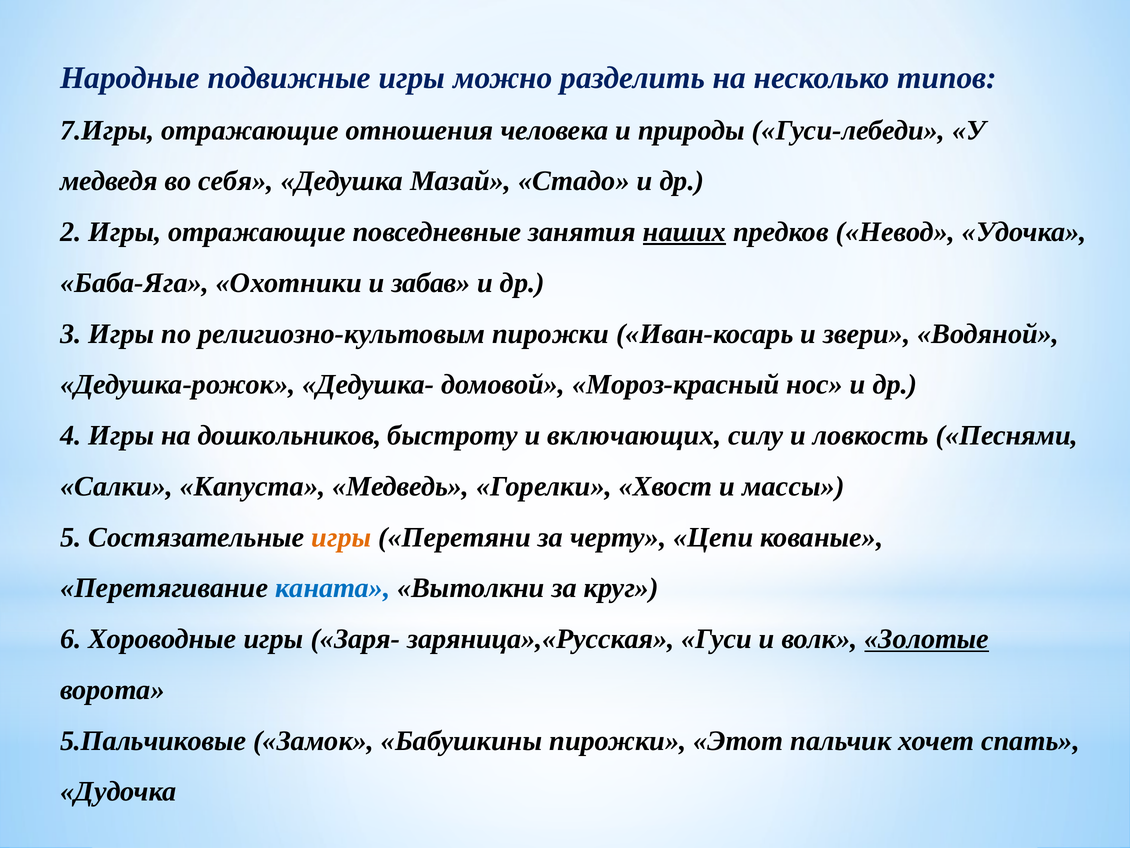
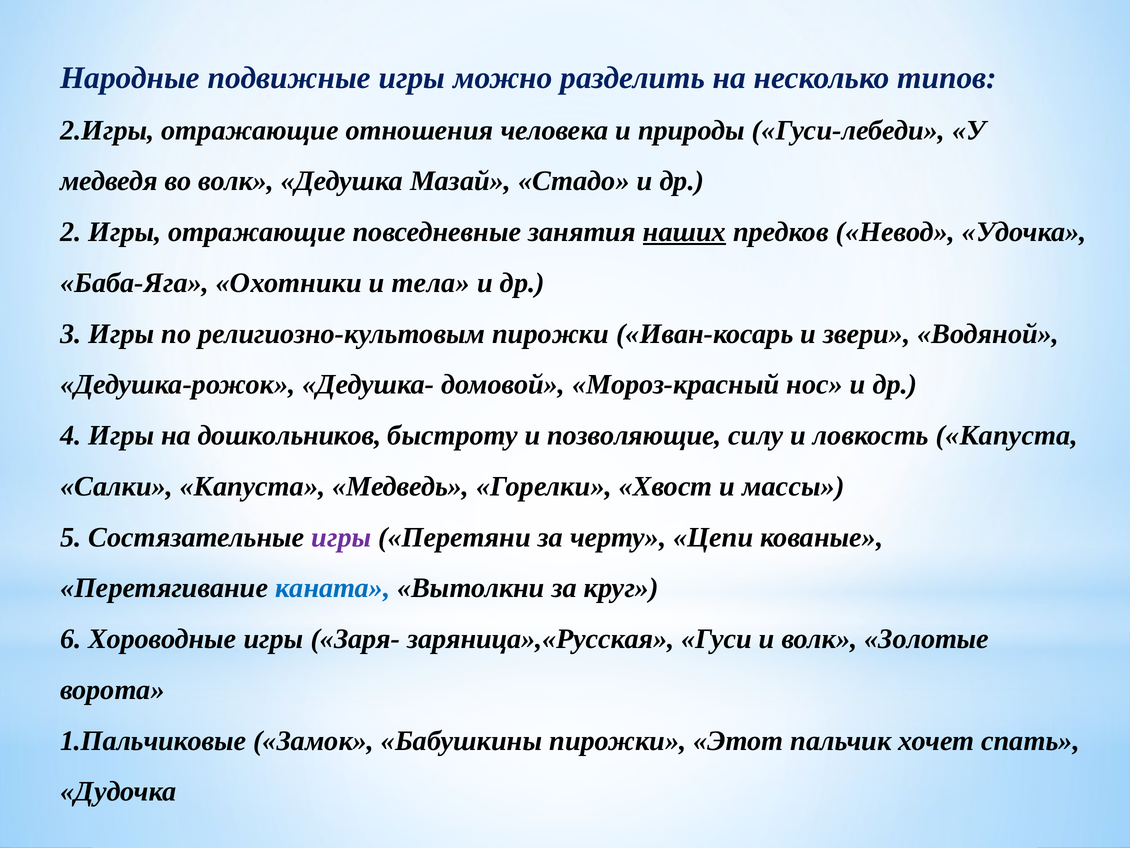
7.Игры: 7.Игры -> 2.Игры (107, 130)
во себя: себя -> волк (236, 181)
забав: забав -> тела (431, 283)
включающих: включающих -> позволяющие (634, 435)
ловкость Песнями: Песнями -> Капуста (1007, 435)
игры colour: orange -> purple (341, 537)
Золотые underline: present -> none (927, 639)
5.Пальчиковые: 5.Пальчиковые -> 1.Пальчиковые (153, 740)
